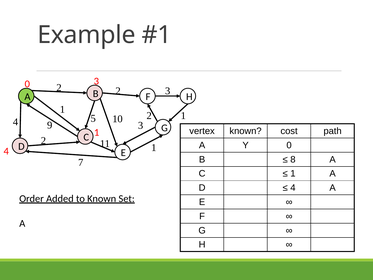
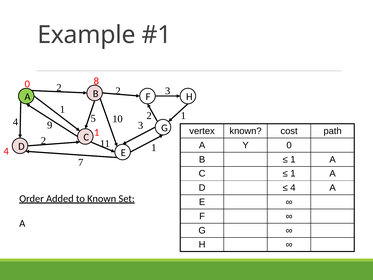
0 3: 3 -> 8 (96, 81)
8: 8 -> 1 (293, 159)
